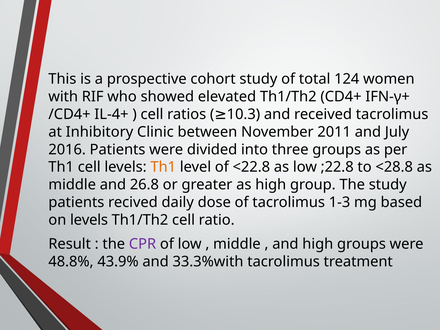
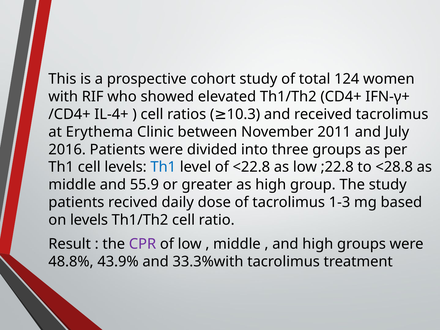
Inhibitory: Inhibitory -> Erythema (99, 132)
Th1 colour: orange -> blue (163, 167)
26.8: 26.8 -> 55.9 (144, 185)
